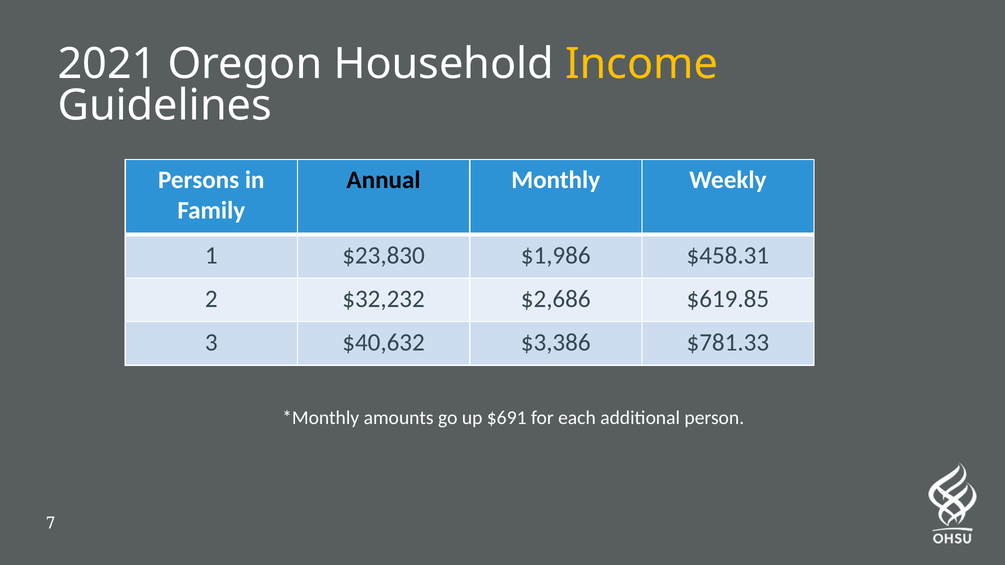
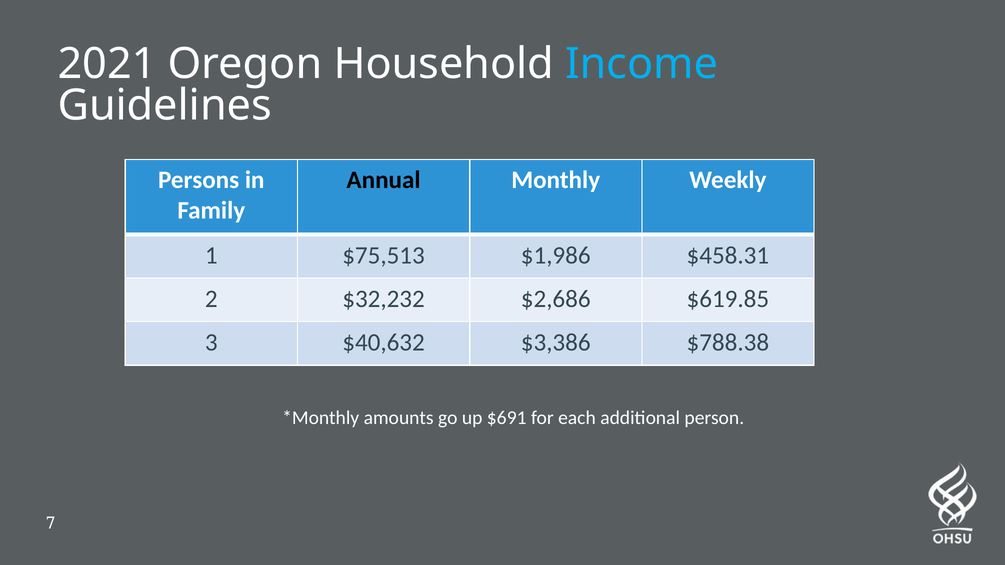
Income colour: yellow -> light blue (642, 64)
$23,830: $23,830 -> $75,513 (384, 255)
$781.33: $781.33 -> $788.38 (728, 343)
